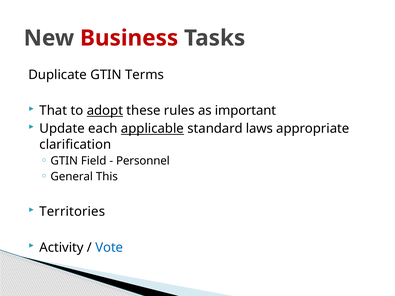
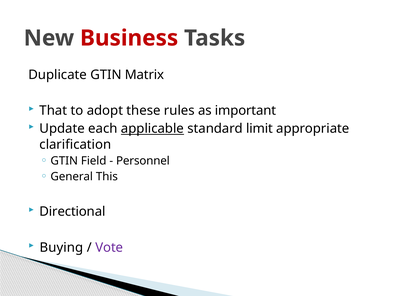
Terms: Terms -> Matrix (145, 75)
adopt underline: present -> none (105, 111)
laws: laws -> limit (259, 129)
Territories: Territories -> Directional (72, 212)
Activity: Activity -> Buying (61, 248)
Vote colour: blue -> purple (109, 248)
